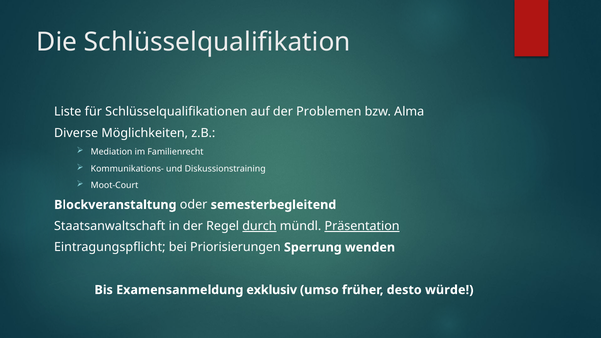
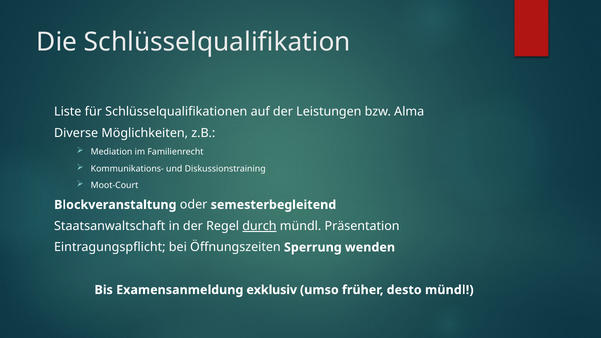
Problemen: Problemen -> Leistungen (329, 112)
Präsentation underline: present -> none (362, 226)
Priorisierungen: Priorisierungen -> Öffnungszeiten (235, 247)
desto würde: würde -> mündl (449, 290)
